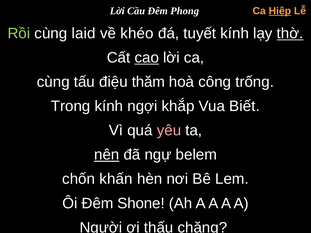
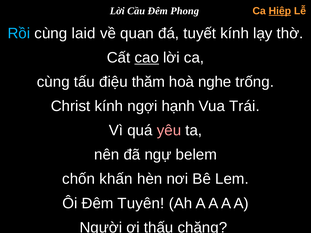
Rồi colour: light green -> light blue (19, 33)
khéo: khéo -> quan (137, 33)
thờ underline: present -> none (290, 33)
công: công -> nghe (215, 82)
Trong: Trong -> Christ (71, 106)
khắp: khắp -> hạnh (178, 106)
Biết: Biết -> Trái (244, 106)
nên underline: present -> none (107, 155)
Shone: Shone -> Tuyên (141, 204)
